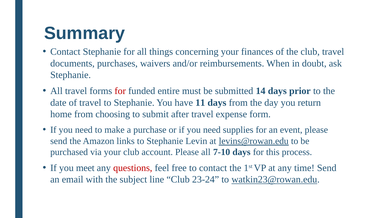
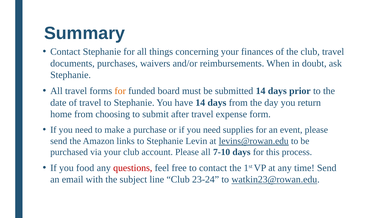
for colour: red -> orange (120, 91)
entire: entire -> board (169, 91)
have 11: 11 -> 14 (200, 103)
meet: meet -> food (85, 168)
